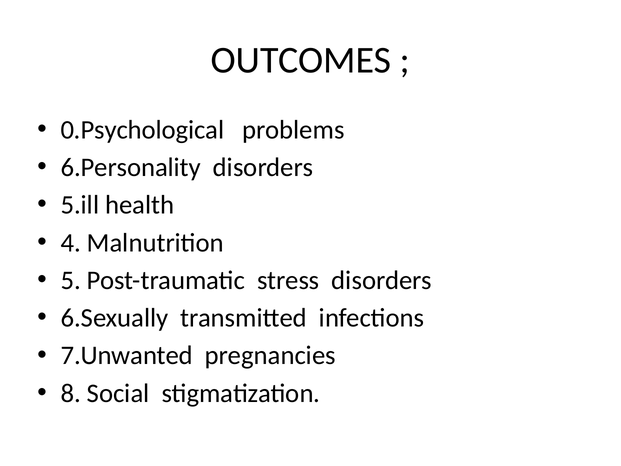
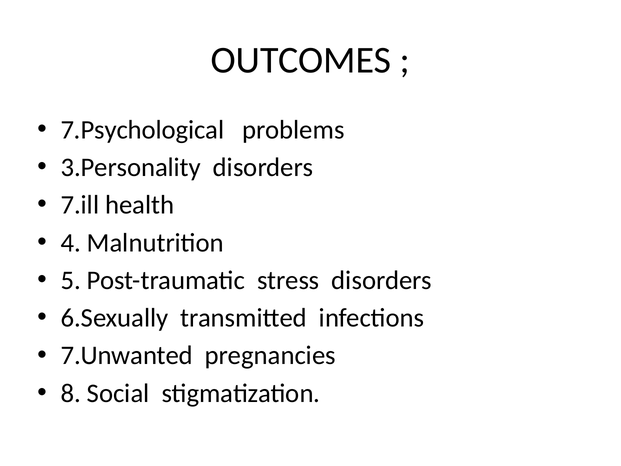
0.Psychological: 0.Psychological -> 7.Psychological (142, 130)
6.Personality: 6.Personality -> 3.Personality (131, 167)
5.ill: 5.ill -> 7.ill (80, 205)
